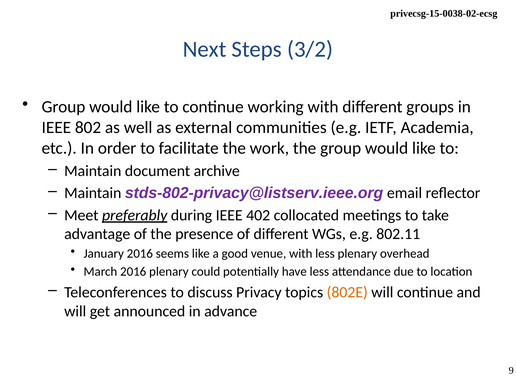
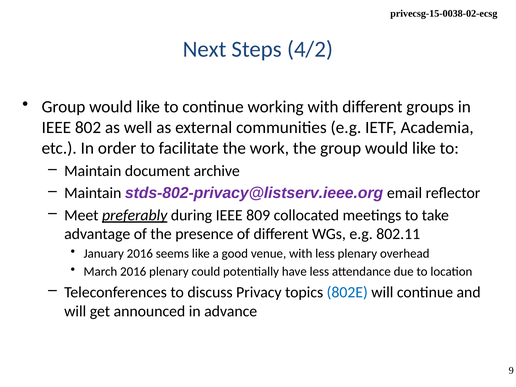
3/2: 3/2 -> 4/2 (310, 49)
402: 402 -> 809 (258, 215)
802E colour: orange -> blue (347, 292)
